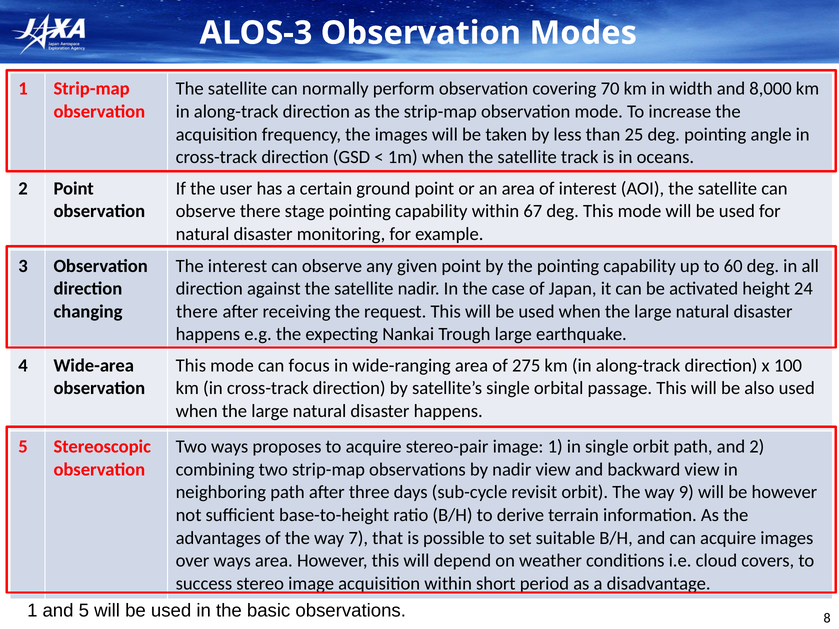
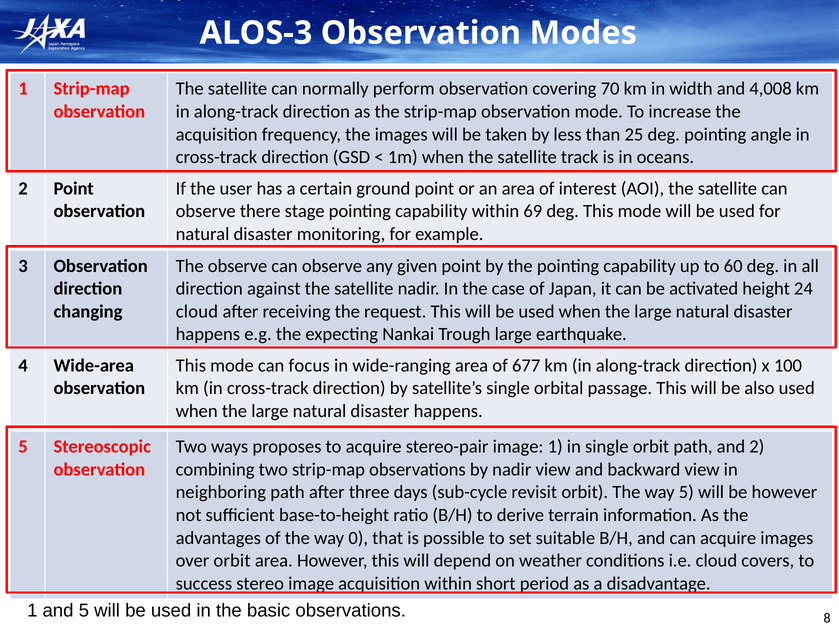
8,000: 8,000 -> 4,008 (771, 89)
67: 67 -> 69 (533, 211)
The interest: interest -> observe (238, 266)
there: there -> cloud (197, 312)
275: 275 -> 677 (526, 366)
way 9: 9 -> 5 (686, 493)
7: 7 -> 0 (358, 538)
over ways: ways -> orbit (232, 561)
